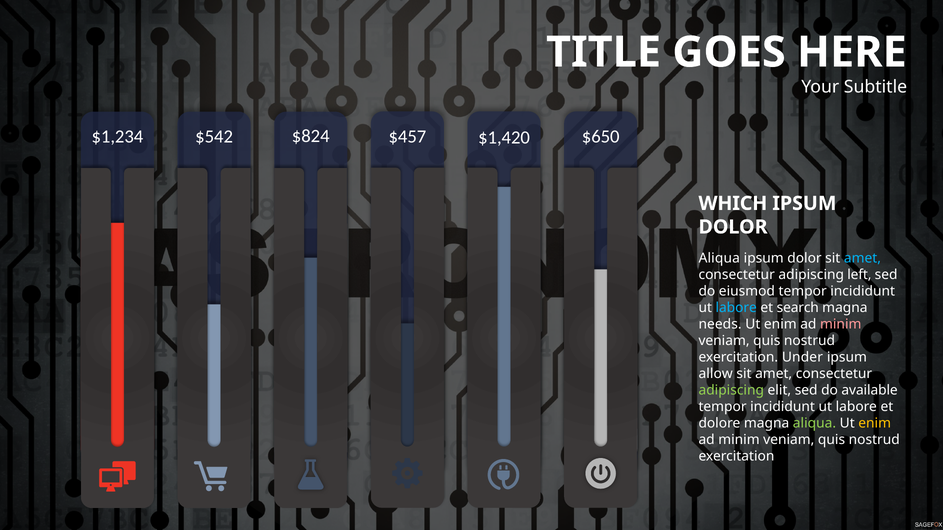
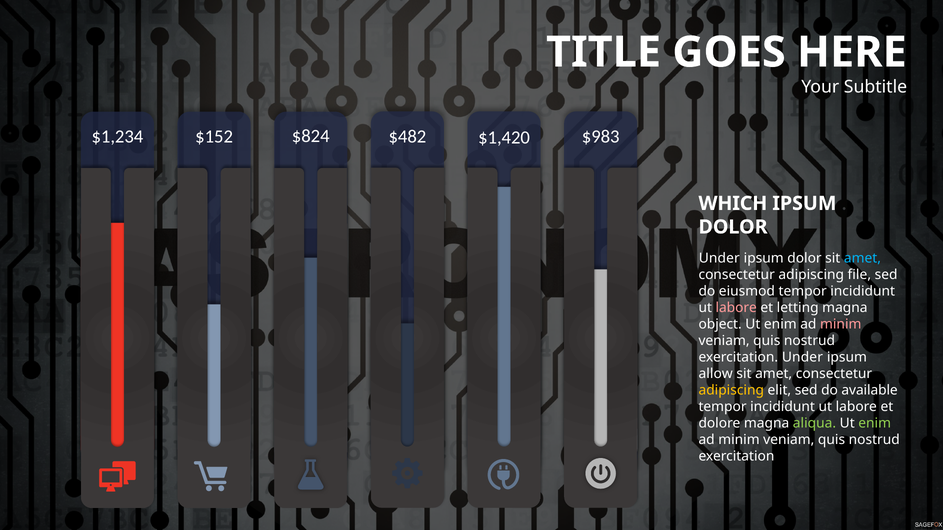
$542: $542 -> $152 (214, 136)
$457: $457 -> $482 (407, 137)
$650: $650 -> $983 (601, 136)
Aliqua: Aliqua -> Under (719, 259)
left: left -> file (859, 275)
labore colour: light blue -> pink (736, 308)
search: search -> letting (798, 308)
needs: needs -> object (720, 325)
adipiscing colour: light green -> yellow (731, 391)
enim colour: yellow -> light green (875, 424)
